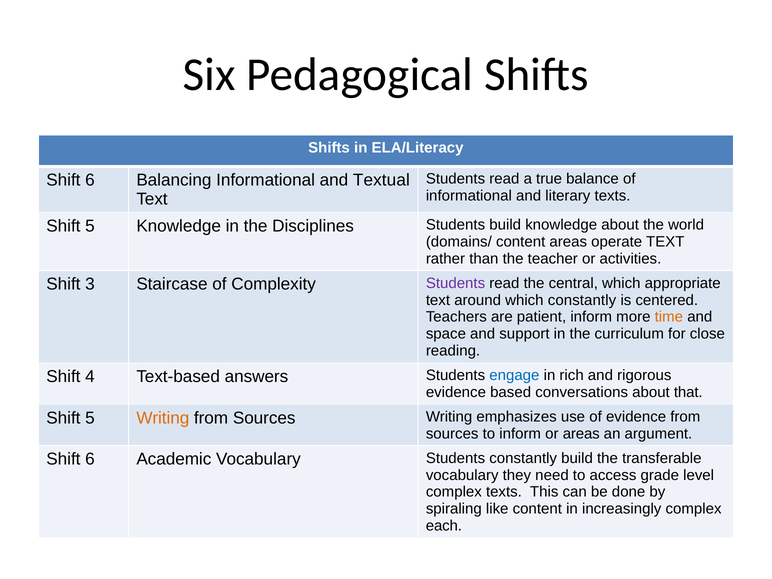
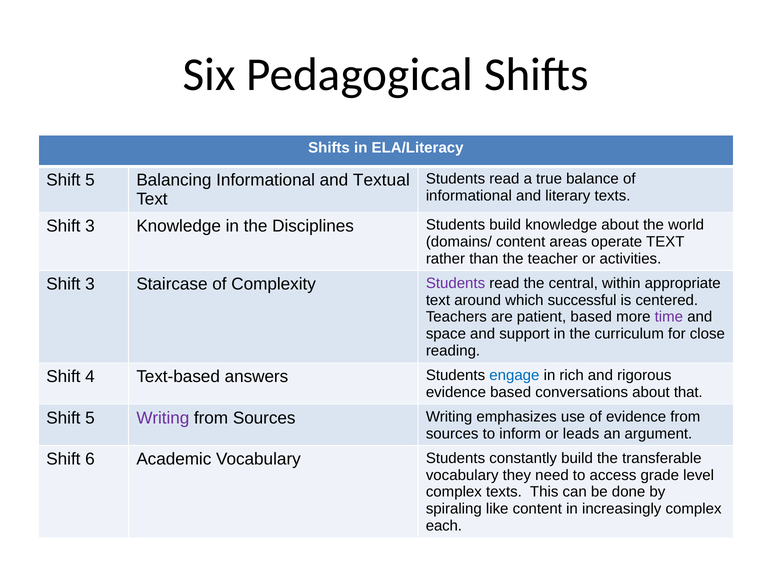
6: 6 -> 5 (90, 180)
5: 5 -> 3 (90, 226)
central which: which -> within (621, 283)
which constantly: constantly -> successful (582, 300)
patient inform: inform -> based (591, 317)
time colour: orange -> purple (669, 317)
Writing colour: orange -> purple (163, 418)
or areas: areas -> leads (581, 434)
